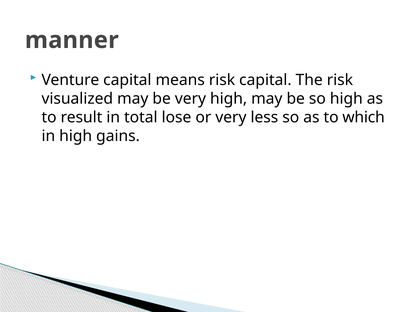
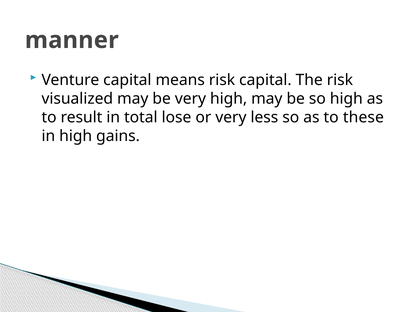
which: which -> these (363, 117)
